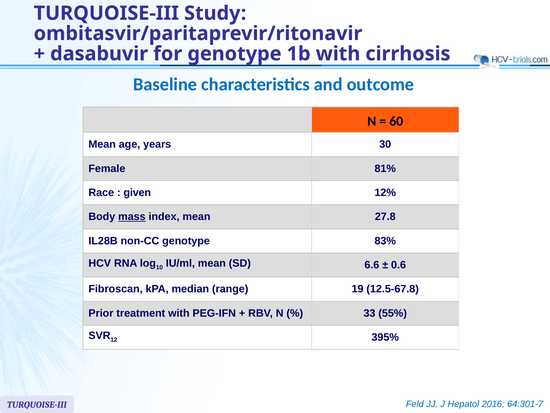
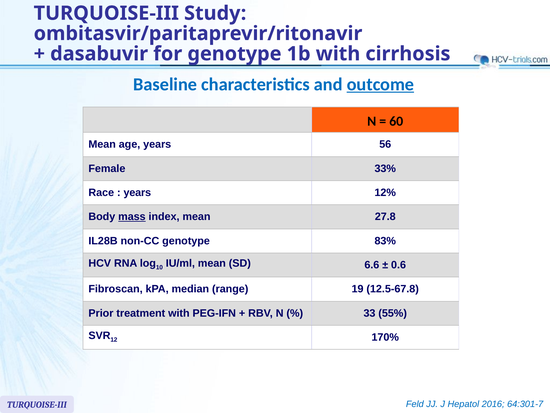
outcome underline: none -> present (380, 84)
30: 30 -> 56 (385, 144)
81%: 81% -> 33% (385, 168)
given: given -> years (137, 192)
395%: 395% -> 170% (385, 337)
